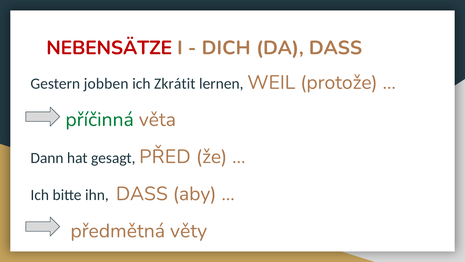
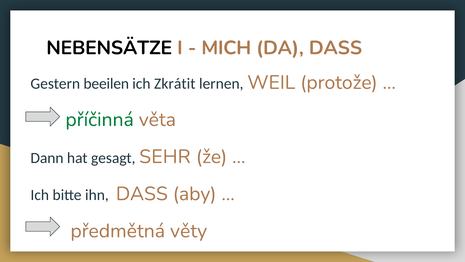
NEBENSÄTZE colour: red -> black (109, 48)
DICH: DICH -> MICH (226, 48)
jobben: jobben -> beeilen (106, 84)
PŘED: PŘED -> SEHR (165, 156)
